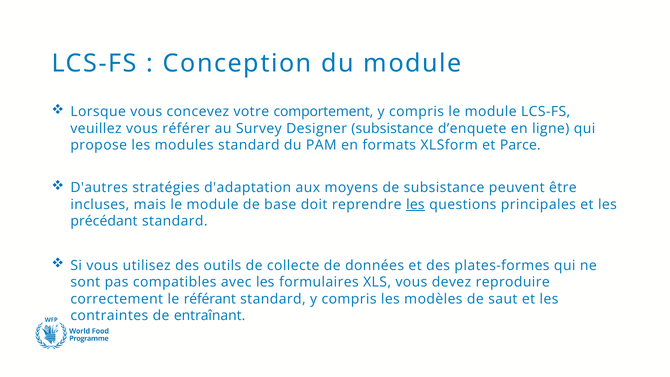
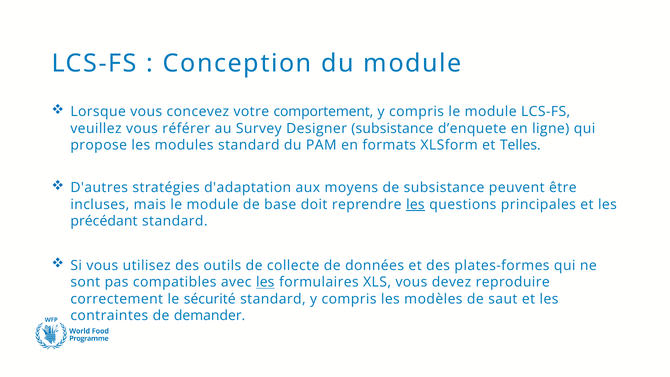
Parce: Parce -> Telles (520, 145)
les underline: none -> present (265, 282)
référant: référant -> sécurité (210, 299)
entraînant: entraînant -> demander (210, 316)
